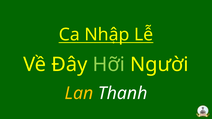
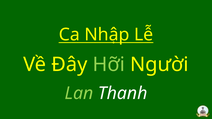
Lan colour: yellow -> light green (79, 93)
